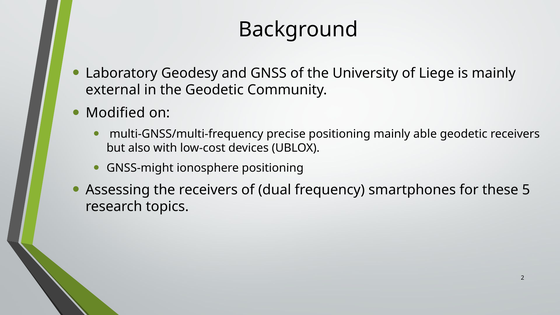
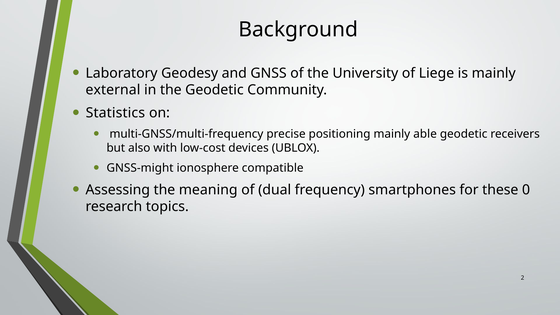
Modified: Modified -> Statistics (115, 113)
ionosphere positioning: positioning -> compatible (273, 168)
the receivers: receivers -> meaning (208, 190)
5: 5 -> 0 (526, 190)
